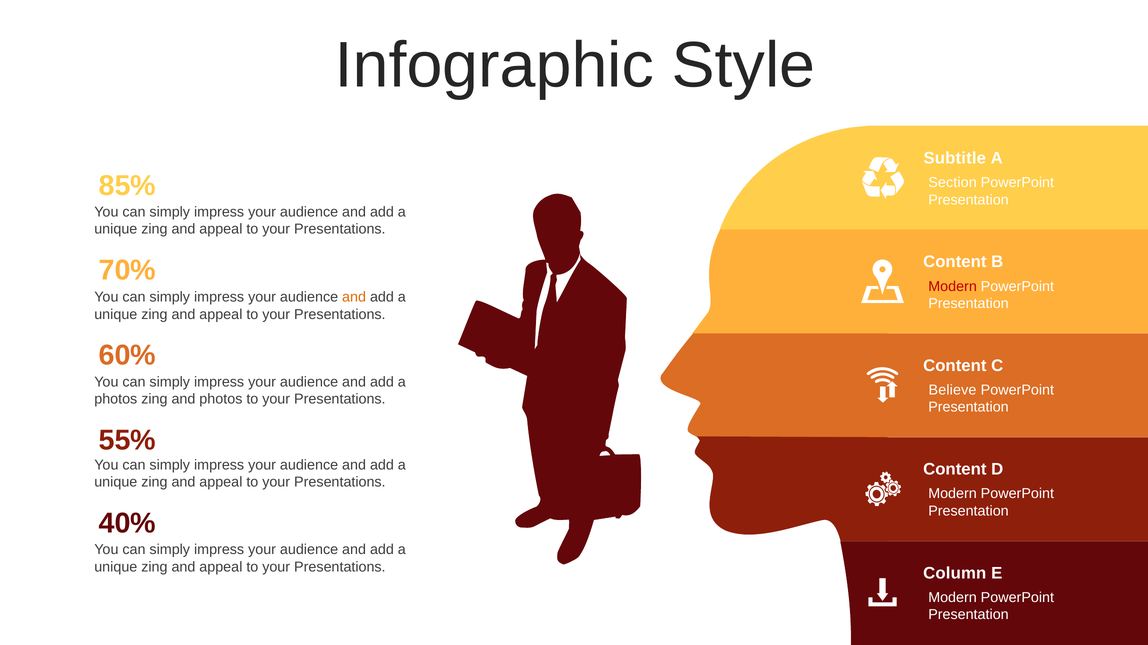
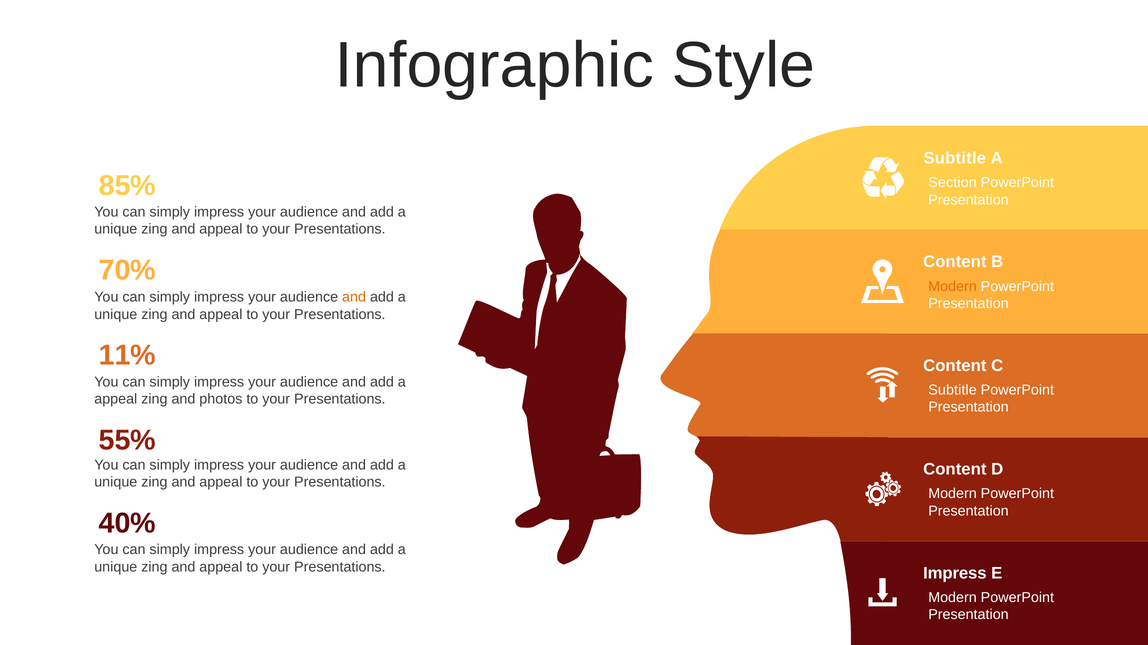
Modern colour: red -> orange (953, 287)
60%: 60% -> 11% (127, 356)
Believe: Believe -> Subtitle (953, 390)
photos: photos -> appeal (116, 400)
Column: Column -> Impress (955, 574)
